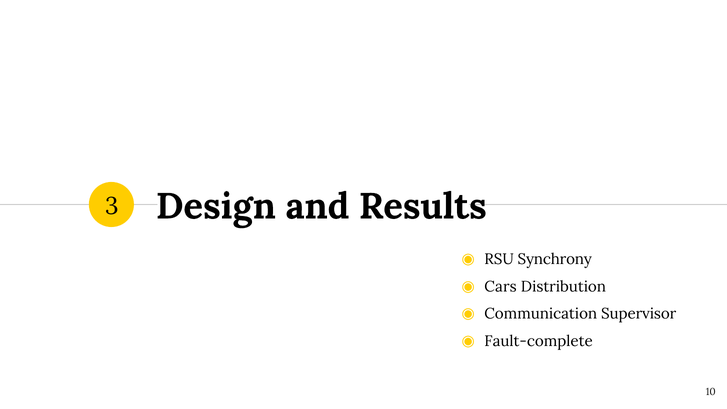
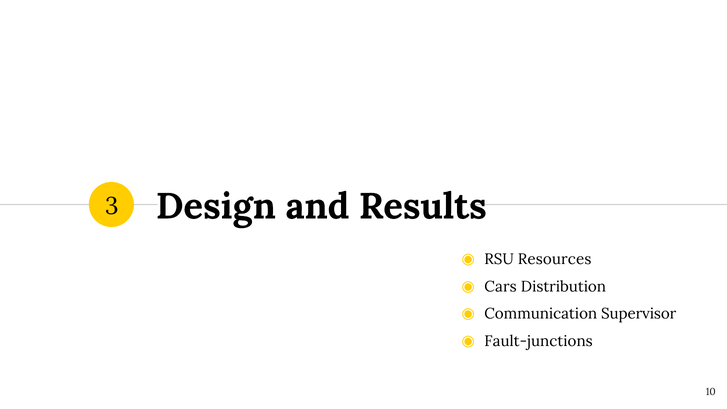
Synchrony: Synchrony -> Resources (555, 259)
Fault-complete: Fault-complete -> Fault-junctions (539, 341)
